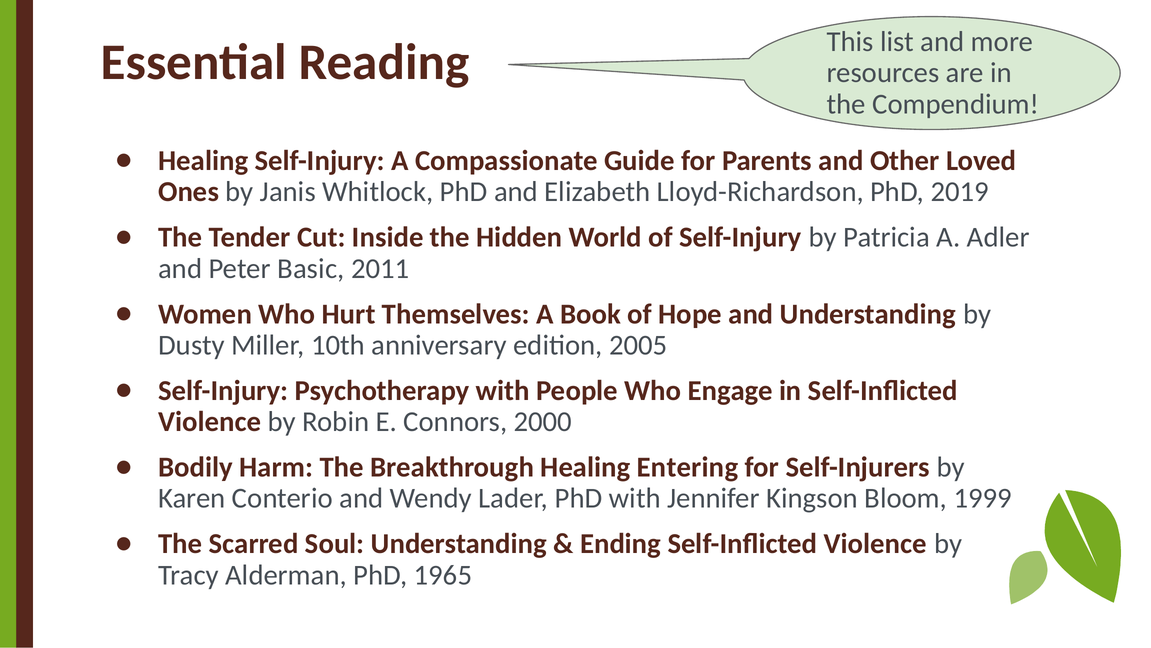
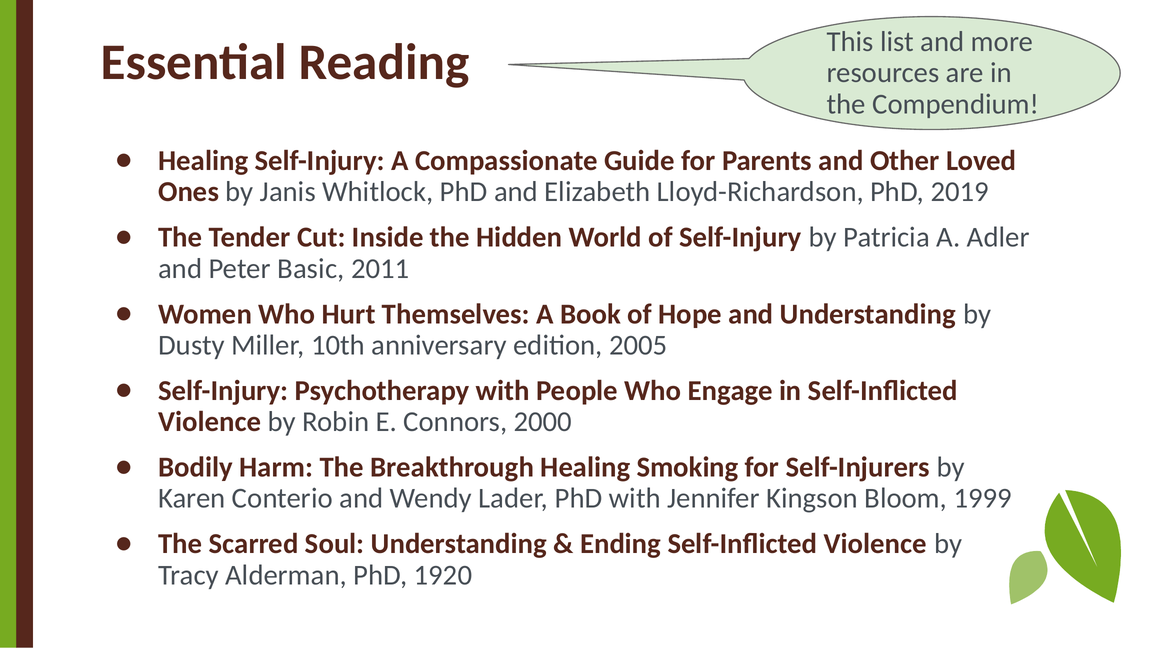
Entering: Entering -> Smoking (688, 467)
1965: 1965 -> 1920 (443, 575)
